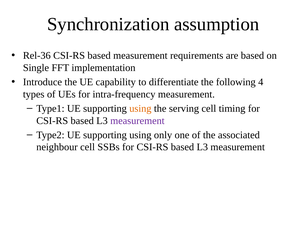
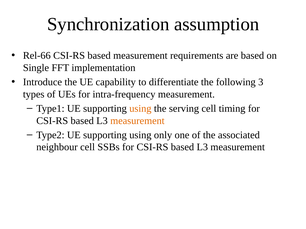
Rel-36: Rel-36 -> Rel-66 (37, 56)
4: 4 -> 3 (261, 82)
measurement colour: purple -> orange (137, 121)
